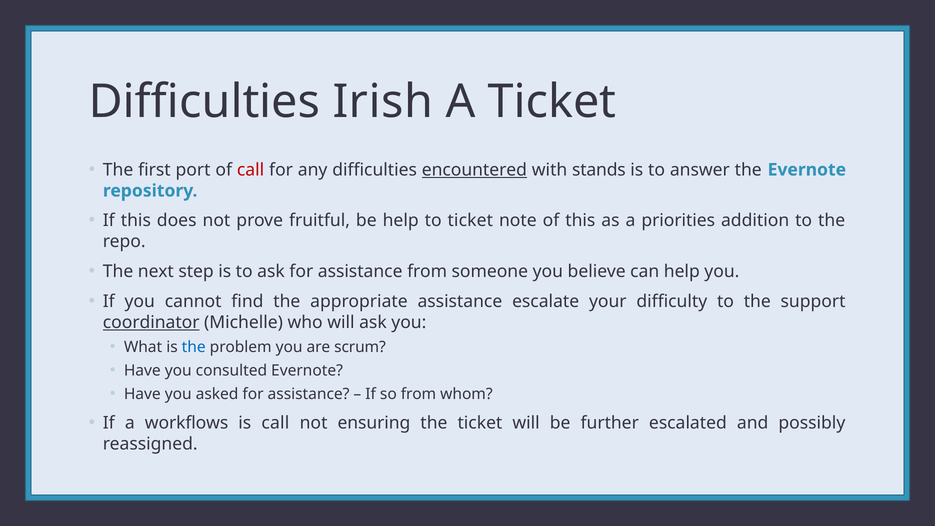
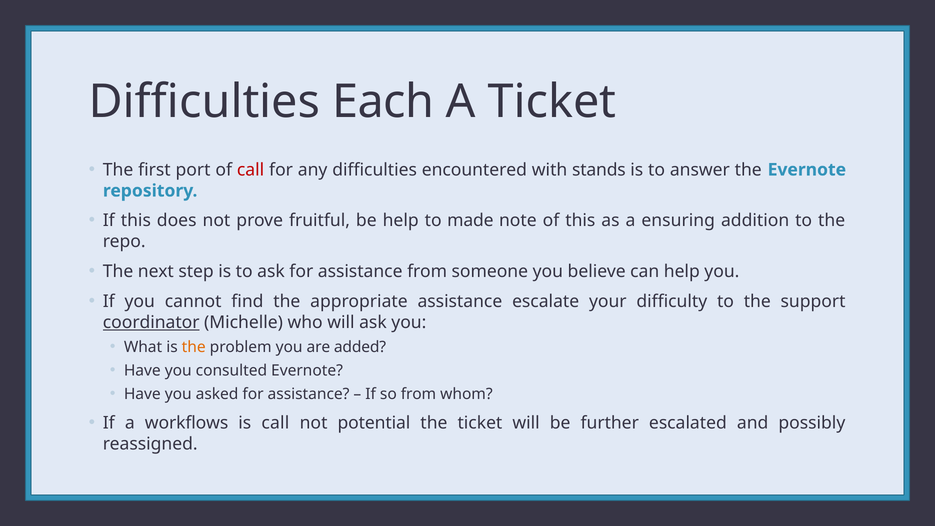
Irish: Irish -> Each (383, 102)
encountered underline: present -> none (474, 170)
to ticket: ticket -> made (470, 221)
priorities: priorities -> ensuring (678, 221)
the colour: blue -> orange (194, 347)
scrum: scrum -> added (360, 347)
ensuring: ensuring -> potential (374, 423)
